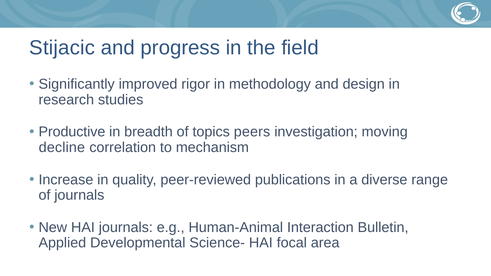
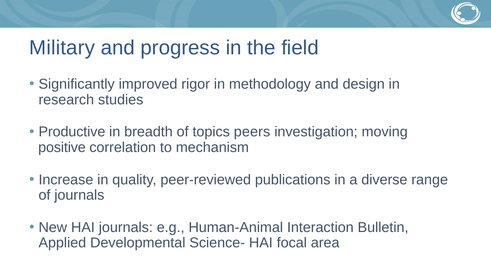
Stijacic: Stijacic -> Military (62, 48)
decline: decline -> positive (62, 147)
